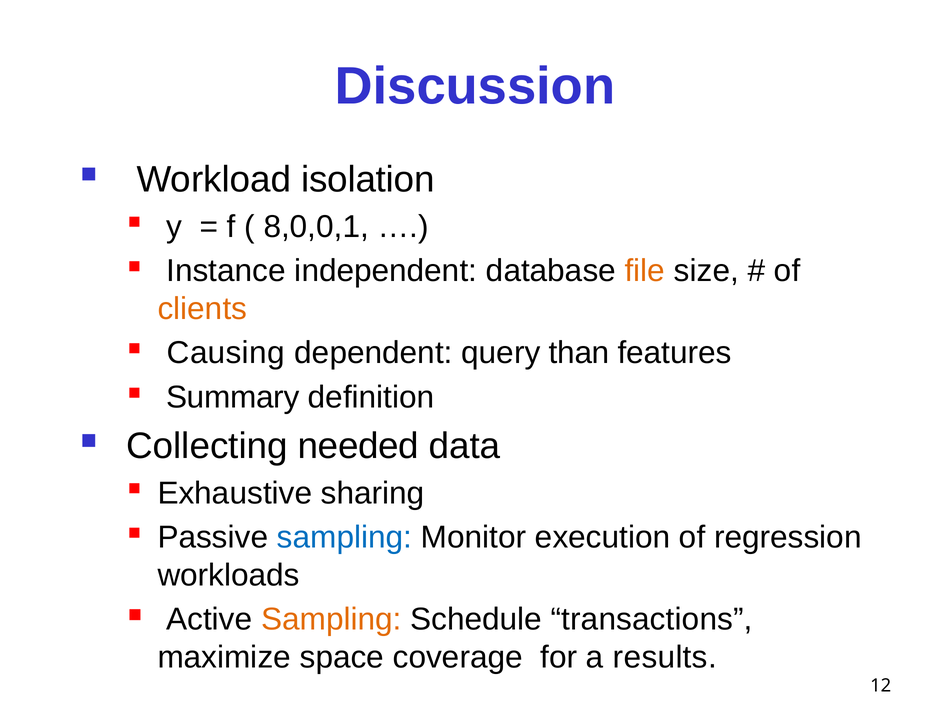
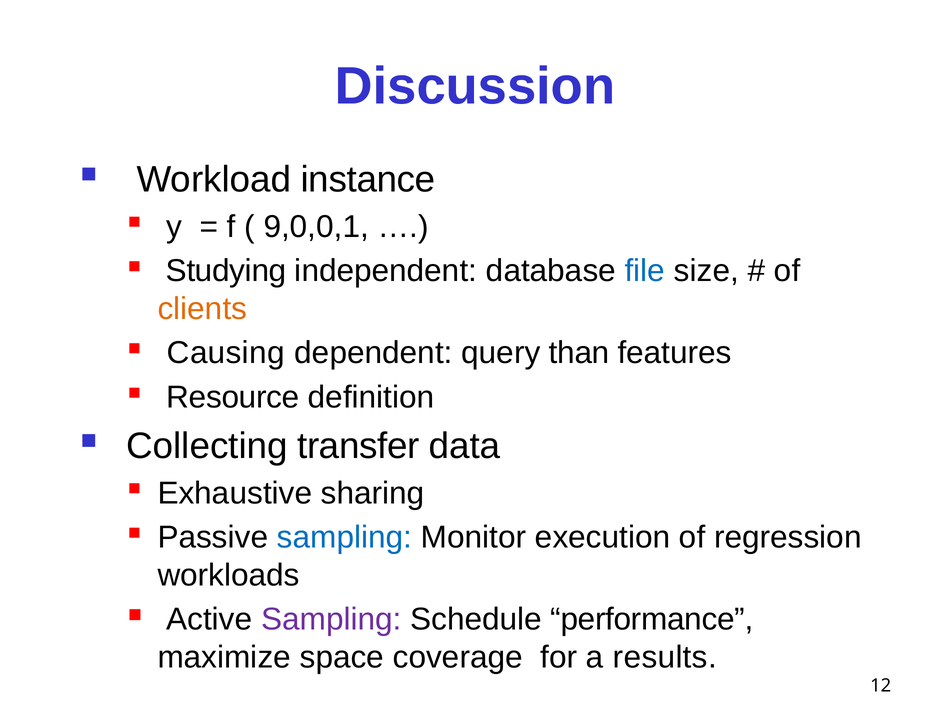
isolation: isolation -> instance (368, 180)
8,0,0,1: 8,0,0,1 -> 9,0,0,1 (316, 227)
Instance: Instance -> Studying (226, 271)
file colour: orange -> blue (645, 271)
Summary: Summary -> Resource (233, 397)
needed: needed -> transfer (358, 446)
Sampling colour: orange -> purple (331, 619)
transactions: transactions -> performance (652, 619)
